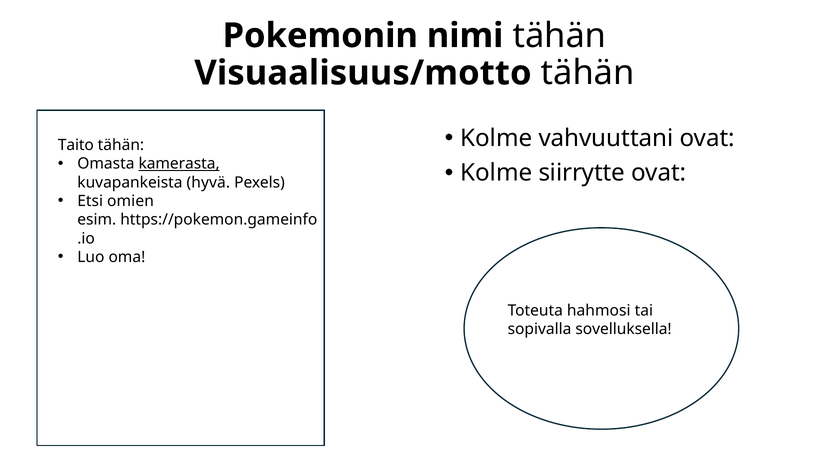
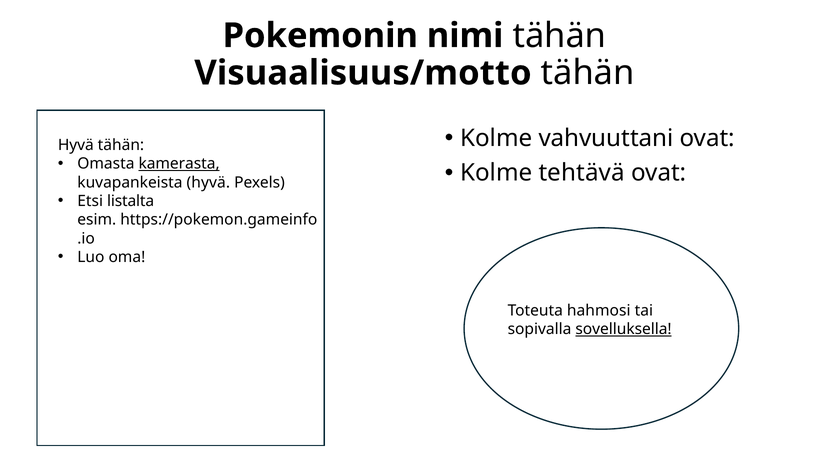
Taito: Taito -> Hyvä (76, 145)
siirrytte: siirrytte -> tehtävä (582, 173)
omien: omien -> listalta (131, 201)
sovelluksella underline: none -> present (624, 329)
